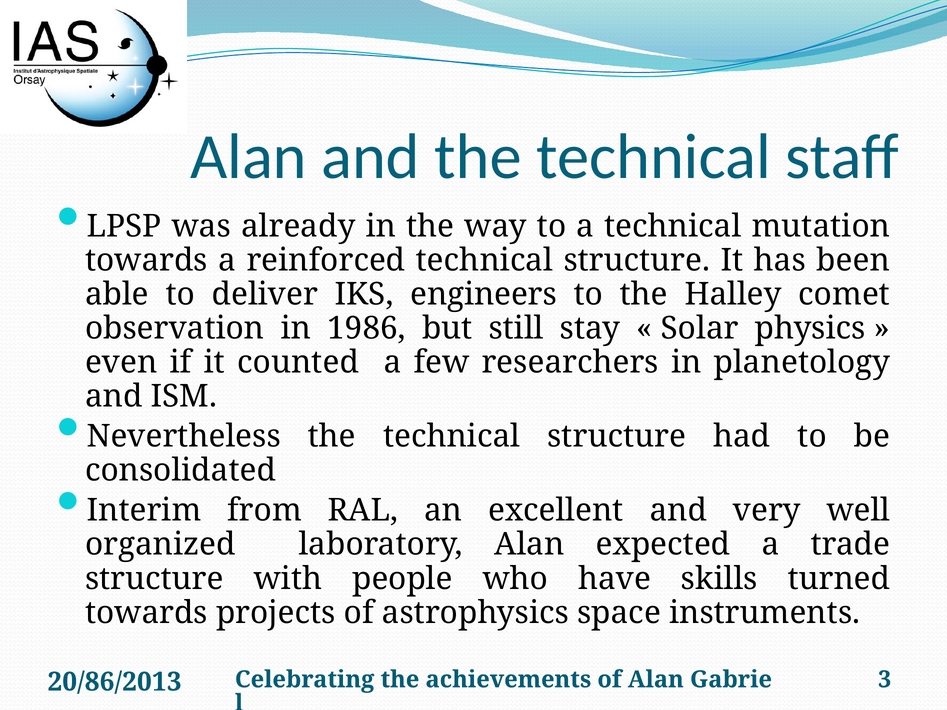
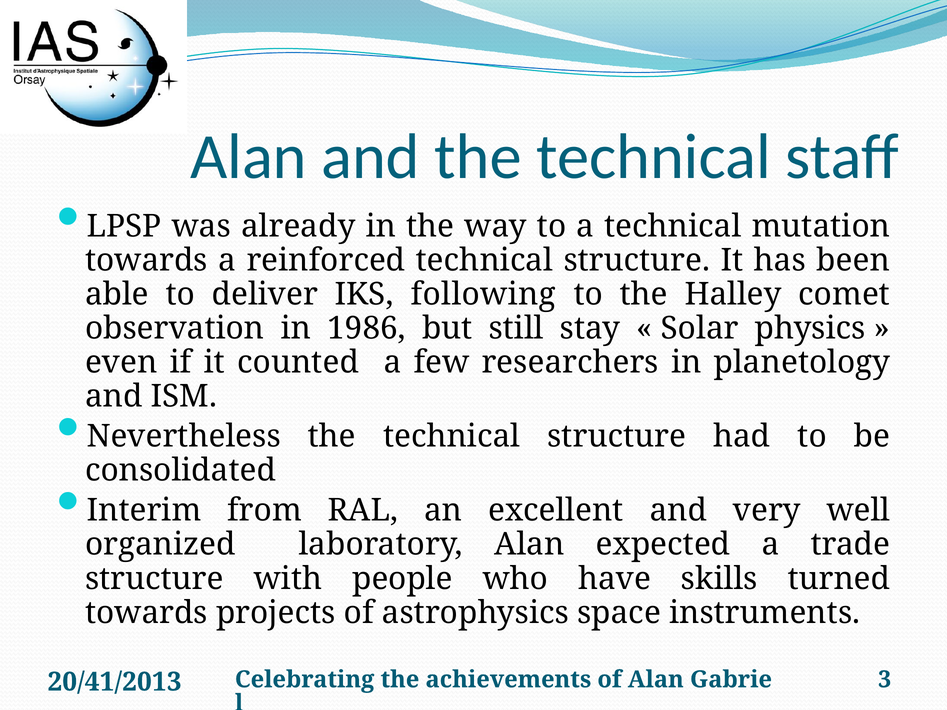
engineers: engineers -> following (483, 294)
20/86/2013: 20/86/2013 -> 20/41/2013 (114, 682)
